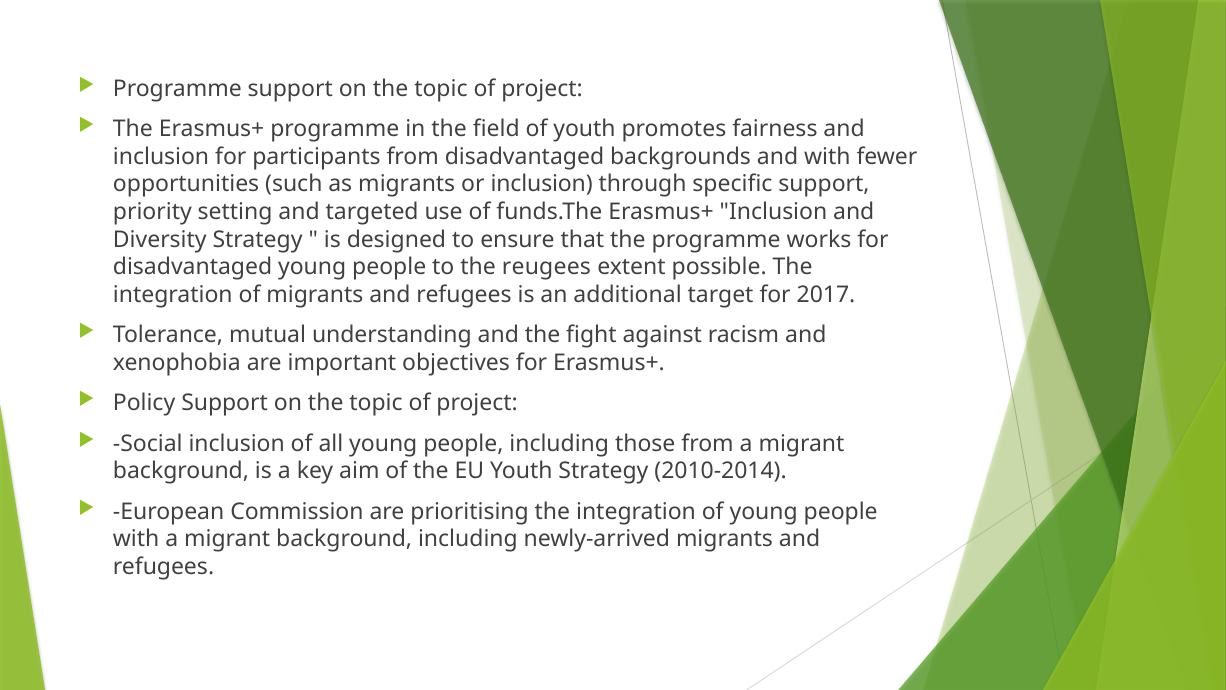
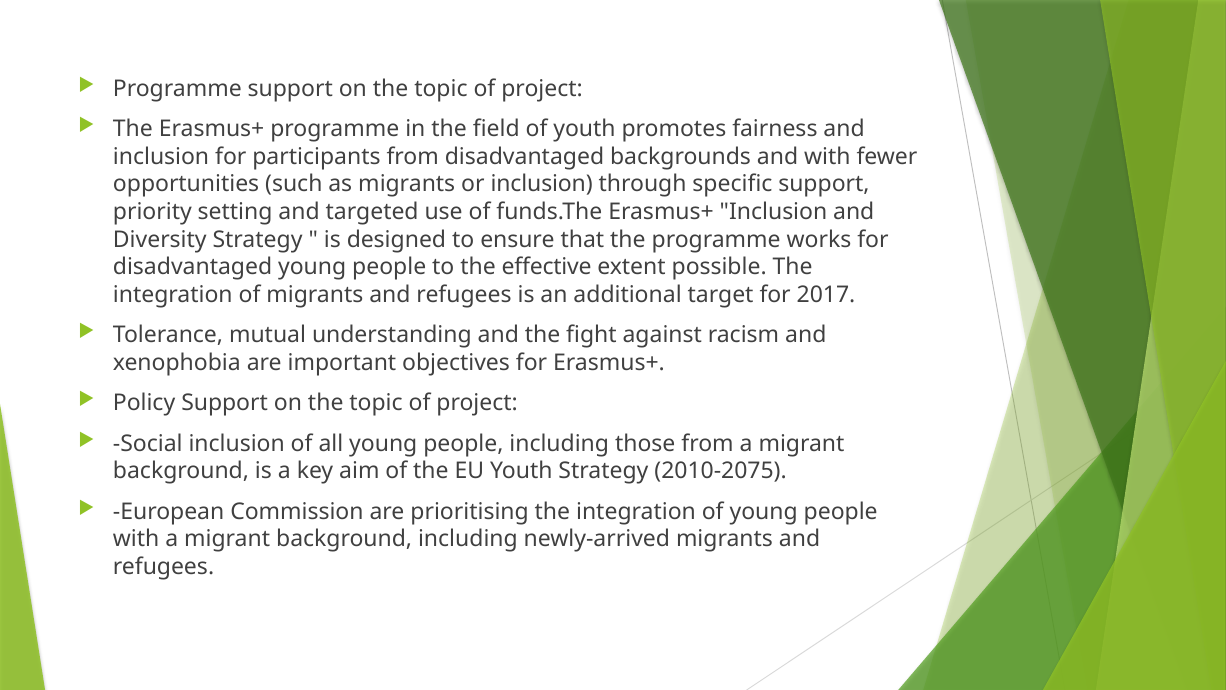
reugees: reugees -> effective (547, 267)
2010-2014: 2010-2014 -> 2010-2075 (721, 471)
